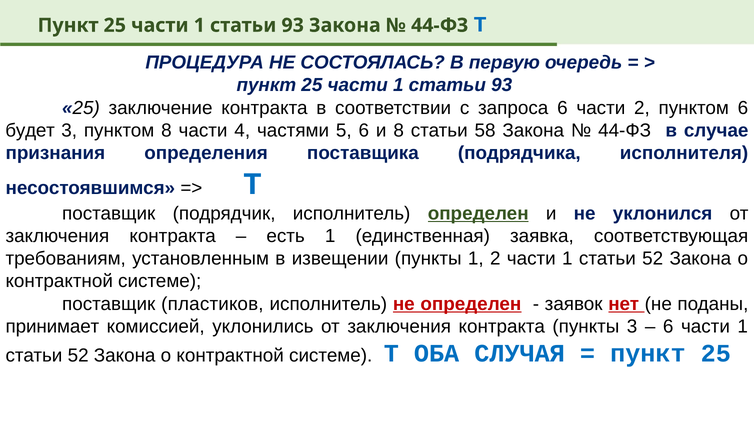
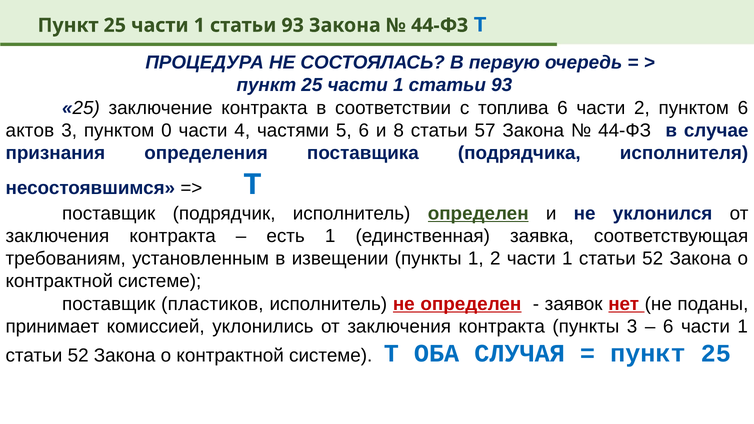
запроса: запроса -> топлива (513, 108)
будет: будет -> актов (30, 130)
пунктом 8: 8 -> 0 (166, 130)
58: 58 -> 57 (485, 130)
